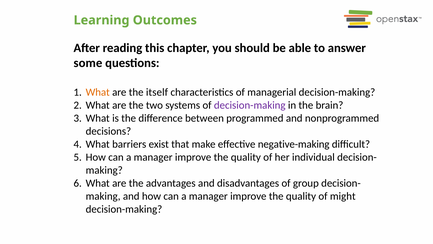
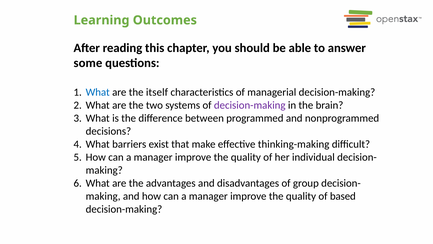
What colour: orange -> blue (98, 92)
negative-making: negative-making -> thinking-making (294, 144)
might: might -> based (343, 196)
